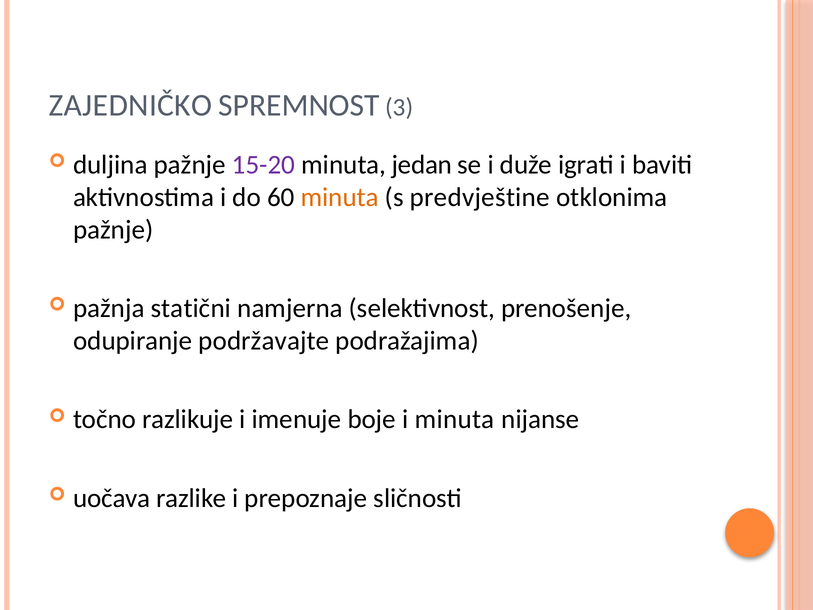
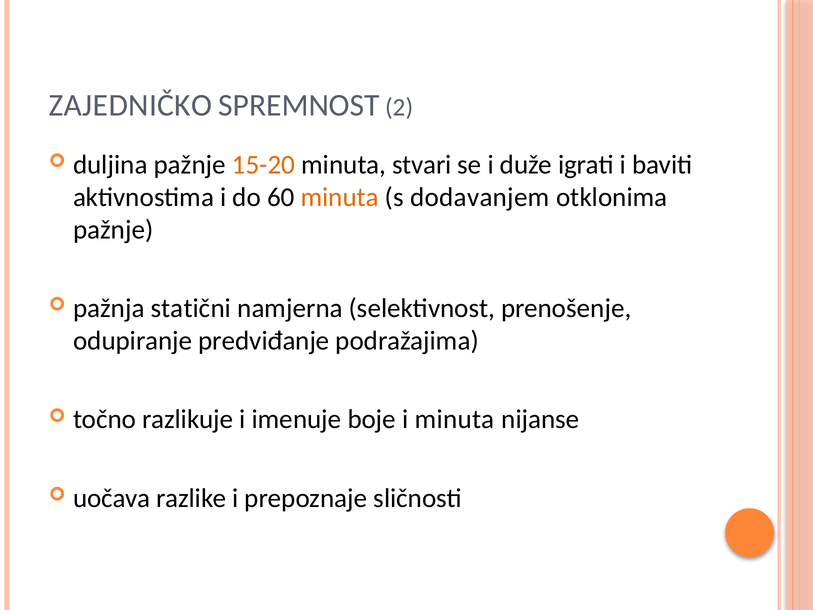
3: 3 -> 2 (399, 107)
15-20 colour: purple -> orange (263, 165)
jedan: jedan -> stvari (422, 165)
predvještine: predvještine -> dodavanjem (480, 197)
podržavajte: podržavajte -> predviđanje (264, 341)
